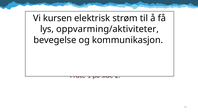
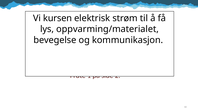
oppvarming/aktiviteter: oppvarming/aktiviteter -> oppvarming/materialet (108, 29)
